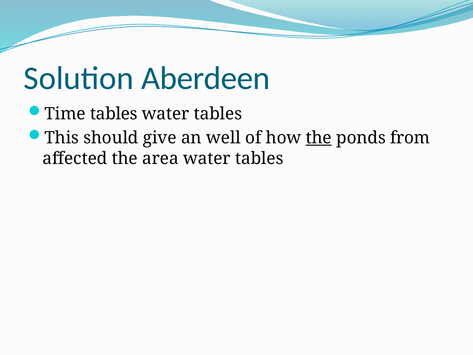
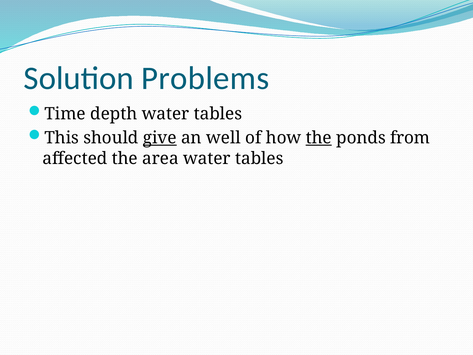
Aberdeen: Aberdeen -> Problems (205, 78)
Time tables: tables -> depth (114, 114)
give underline: none -> present (160, 138)
